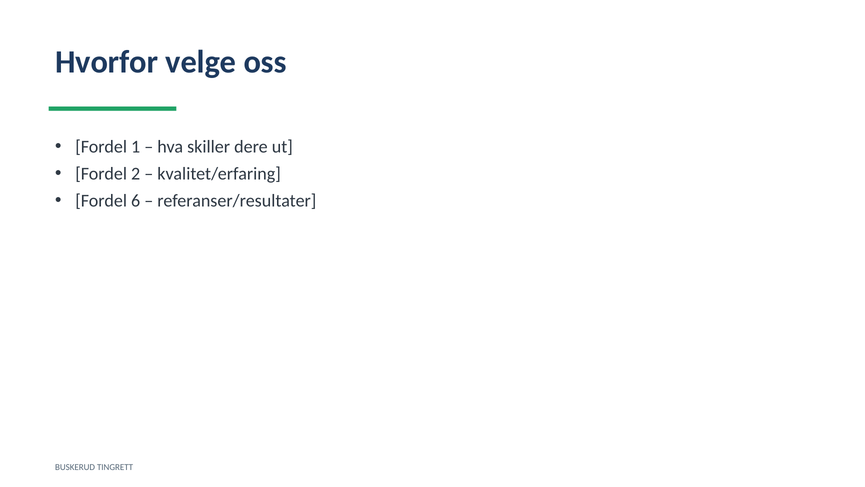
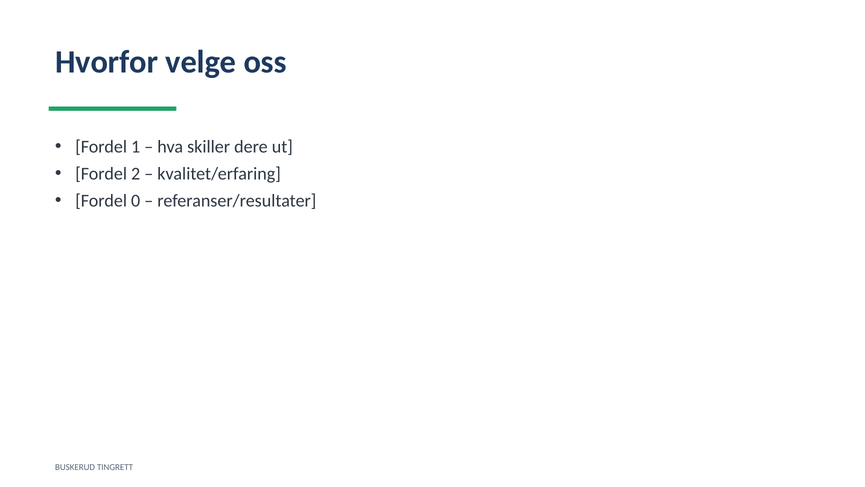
6: 6 -> 0 (136, 201)
